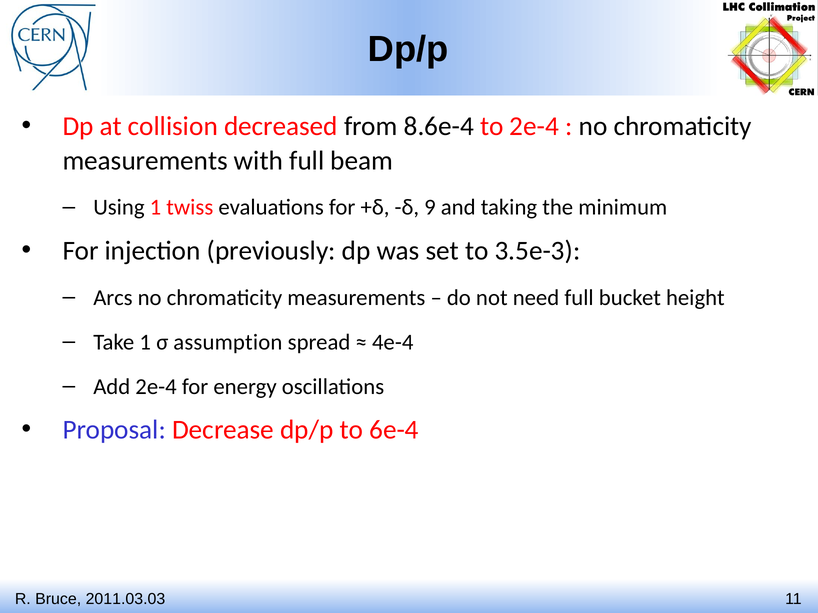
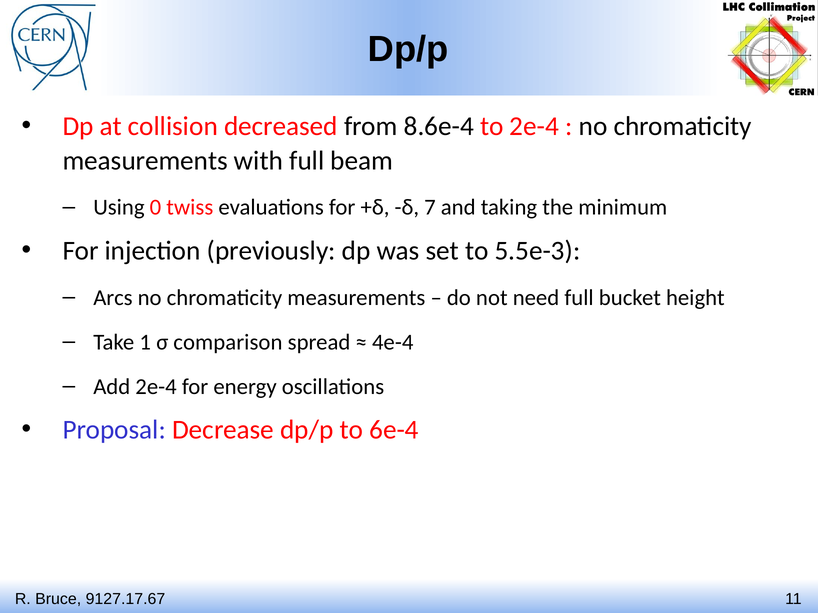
Using 1: 1 -> 0 (155, 208)
9: 9 -> 7 (430, 208)
3.5e-3: 3.5e-3 -> 5.5e-3 (537, 251)
assumption: assumption -> comparison (228, 342)
2011.03.03: 2011.03.03 -> 9127.17.67 (125, 600)
